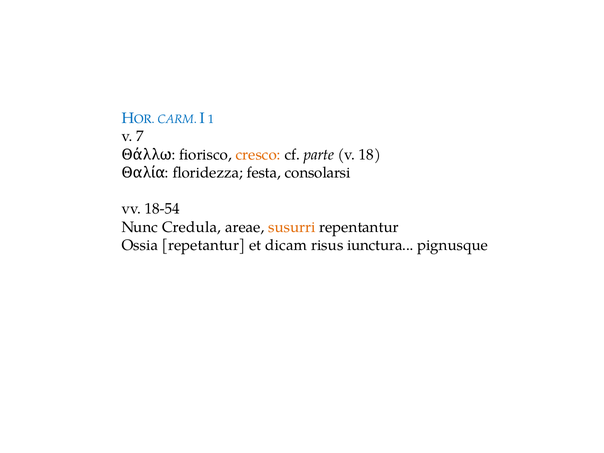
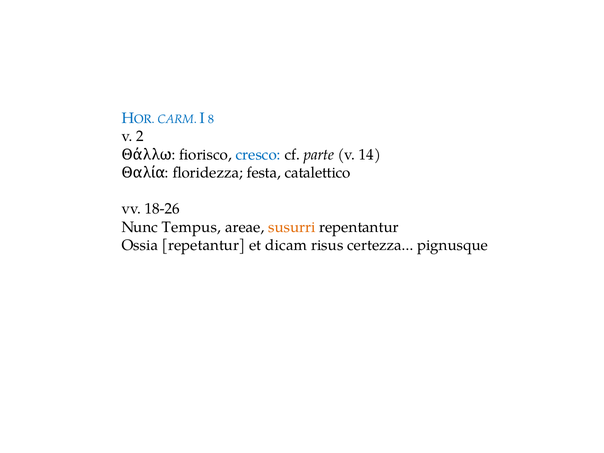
1: 1 -> 8 (211, 119)
7: 7 -> 2 (140, 136)
cresco colour: orange -> blue (258, 155)
18: 18 -> 14 (370, 155)
consolarsi: consolarsi -> catalettico (318, 173)
18-54: 18-54 -> 18-26 (162, 209)
Credula: Credula -> Tempus (192, 227)
iunctura: iunctura -> certezza (380, 245)
